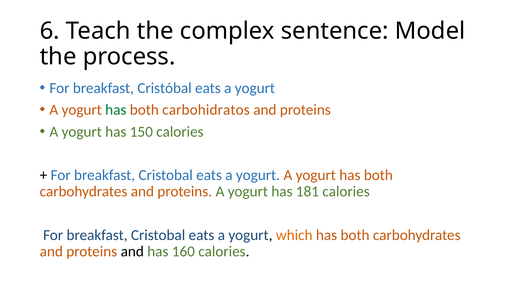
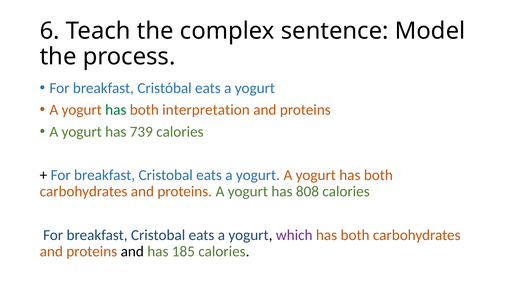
carbohidratos: carbohidratos -> interpretation (206, 110)
150: 150 -> 739 (141, 132)
181: 181 -> 808 (307, 192)
which colour: orange -> purple (294, 235)
160: 160 -> 185 (183, 252)
